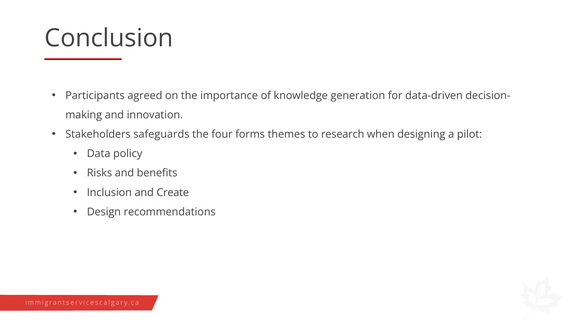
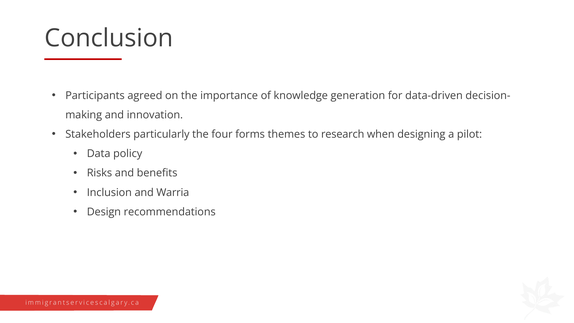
safeguards: safeguards -> particularly (161, 134)
Create: Create -> Warria (173, 192)
